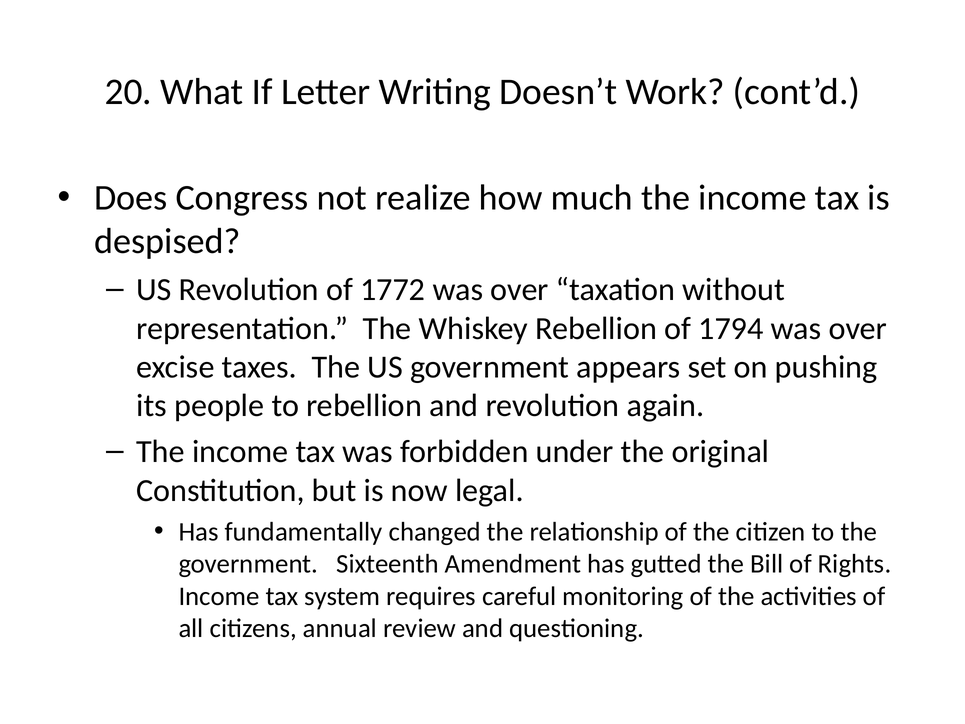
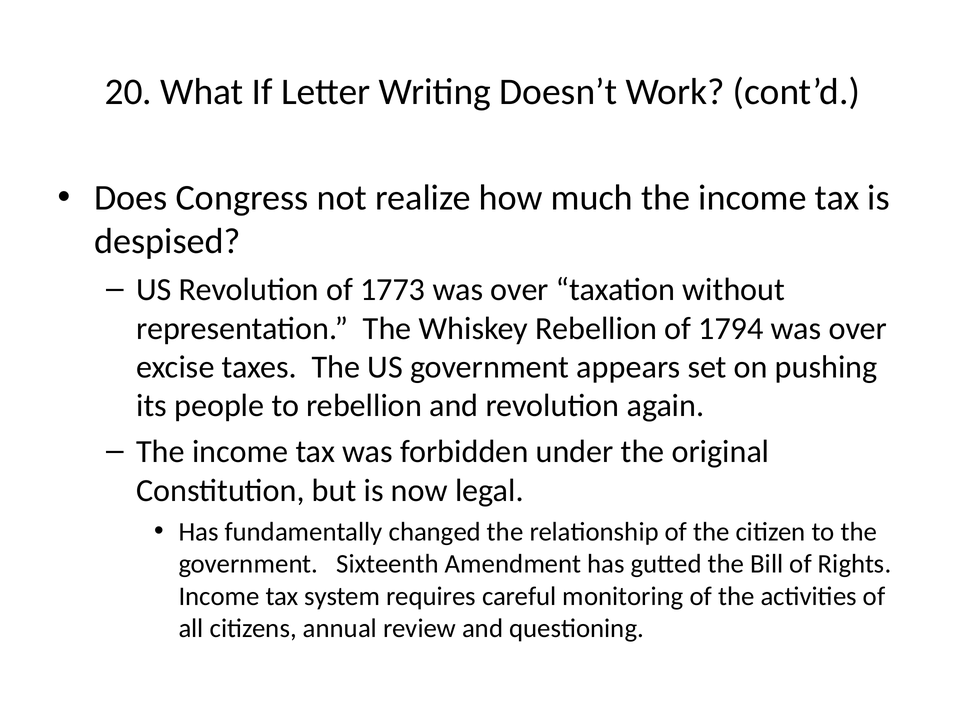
1772: 1772 -> 1773 (393, 290)
